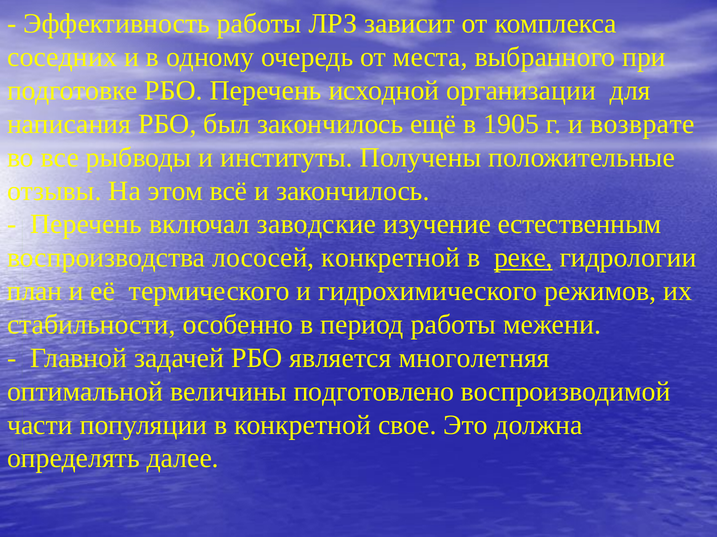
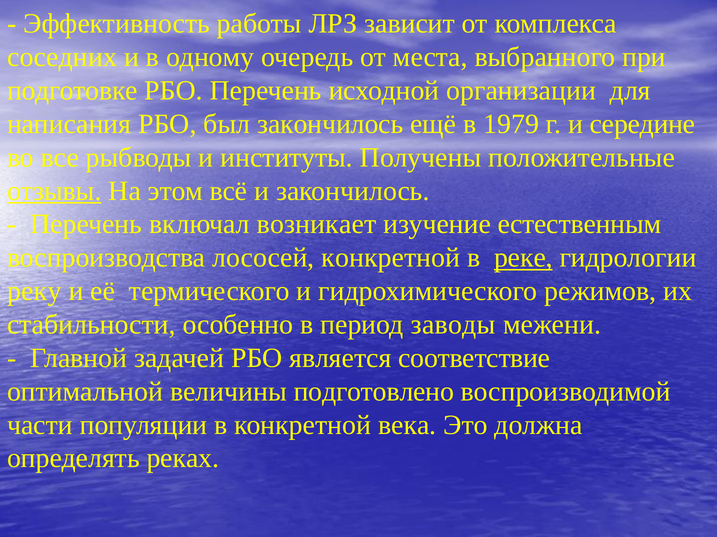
1905: 1905 -> 1979 (511, 124)
возврате: возврате -> середине (643, 124)
отзывы underline: none -> present (54, 191)
заводские: заводские -> возникает (317, 225)
план: план -> реку (34, 292)
период работы: работы -> заводы (453, 325)
многолетняя: многолетняя -> соответствие (474, 358)
свое: свое -> века (407, 425)
далее: далее -> реках (183, 459)
